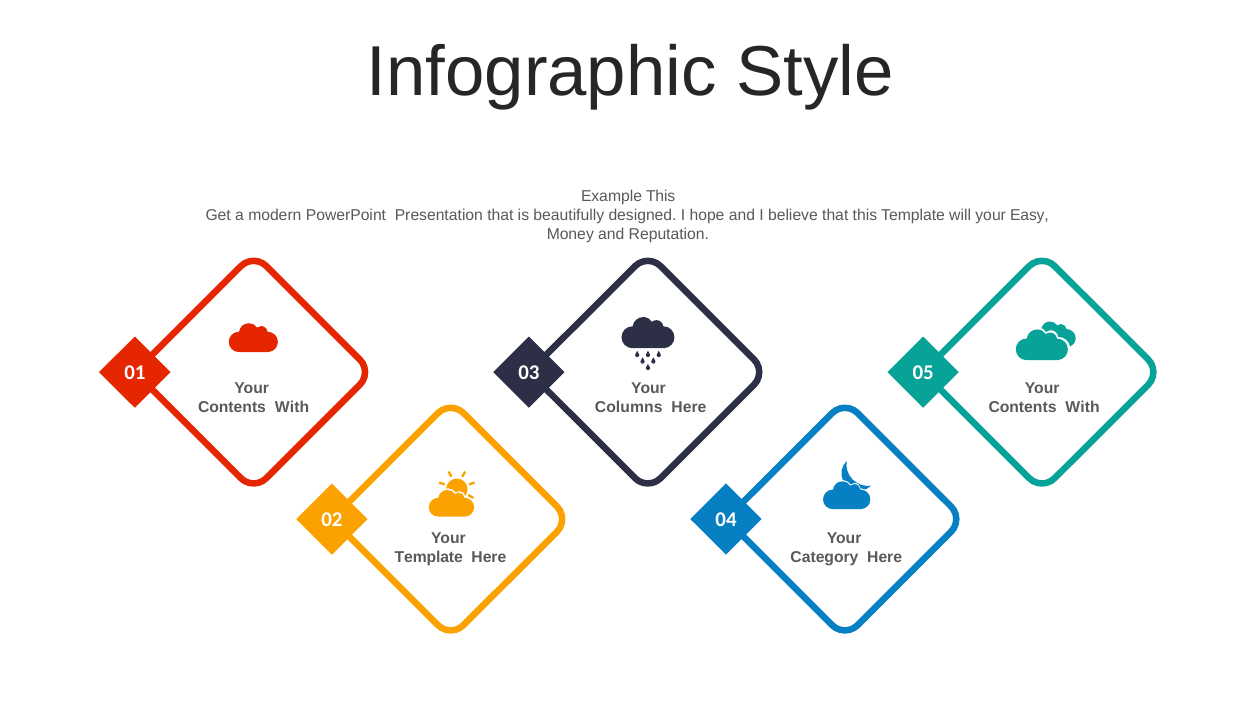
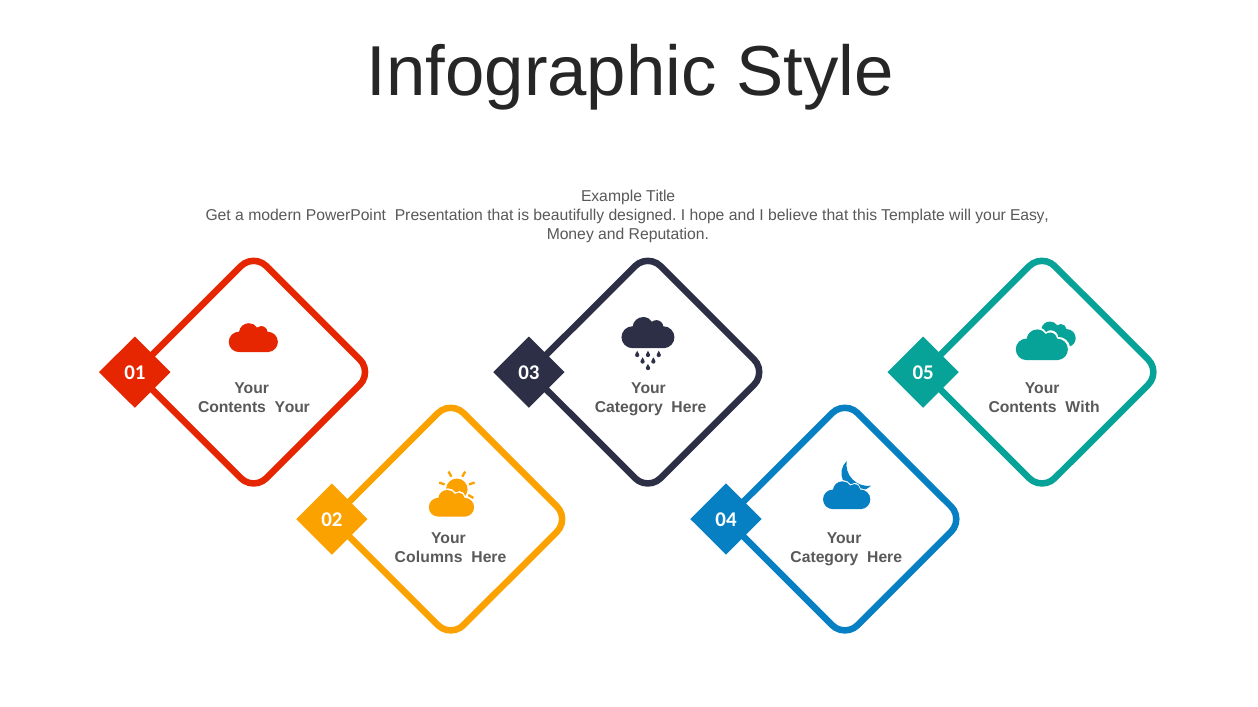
Example This: This -> Title (661, 197)
With: With -> Your (292, 407)
Columns: Columns -> Category (629, 407)
Template: Template -> Columns (429, 557)
